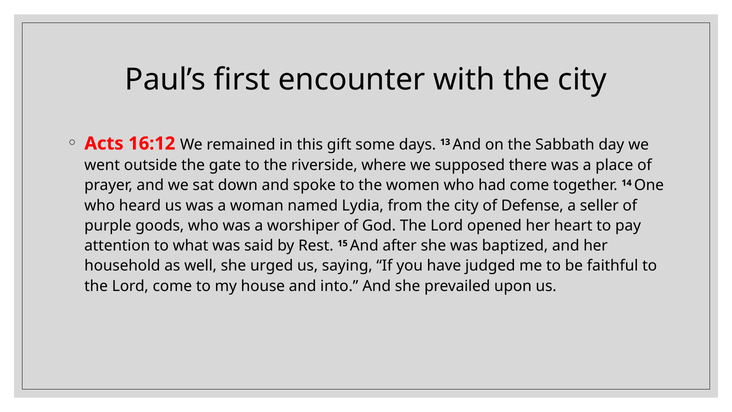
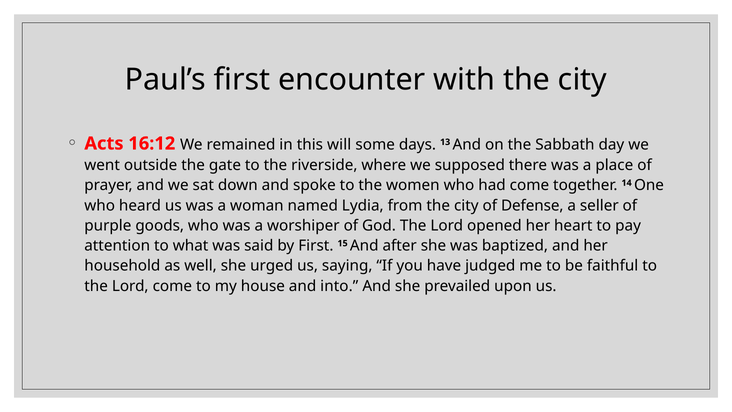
gift: gift -> will (339, 144)
by Rest: Rest -> First (316, 246)
